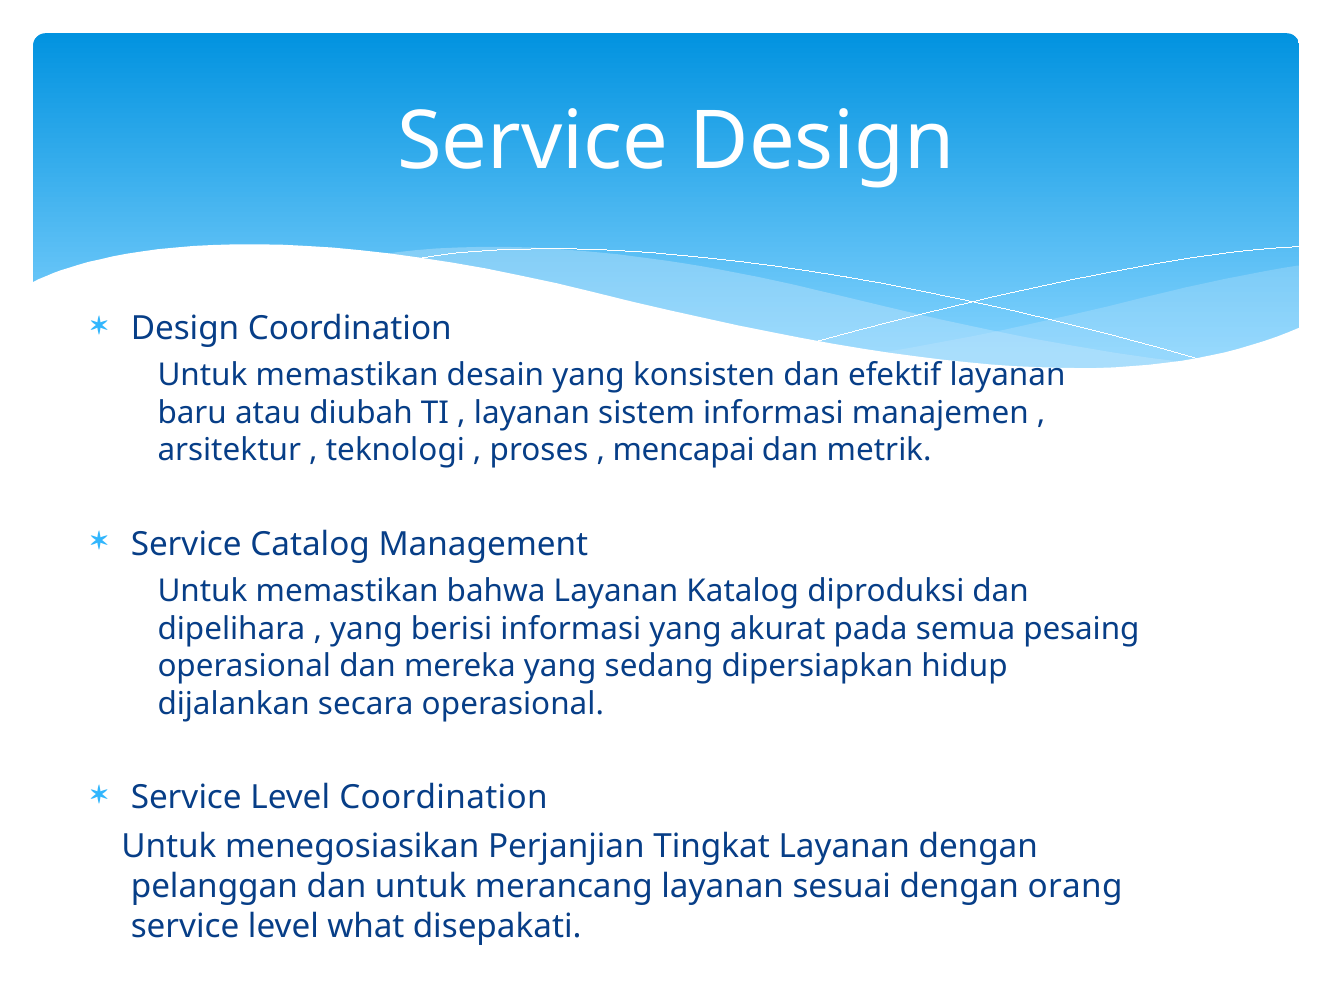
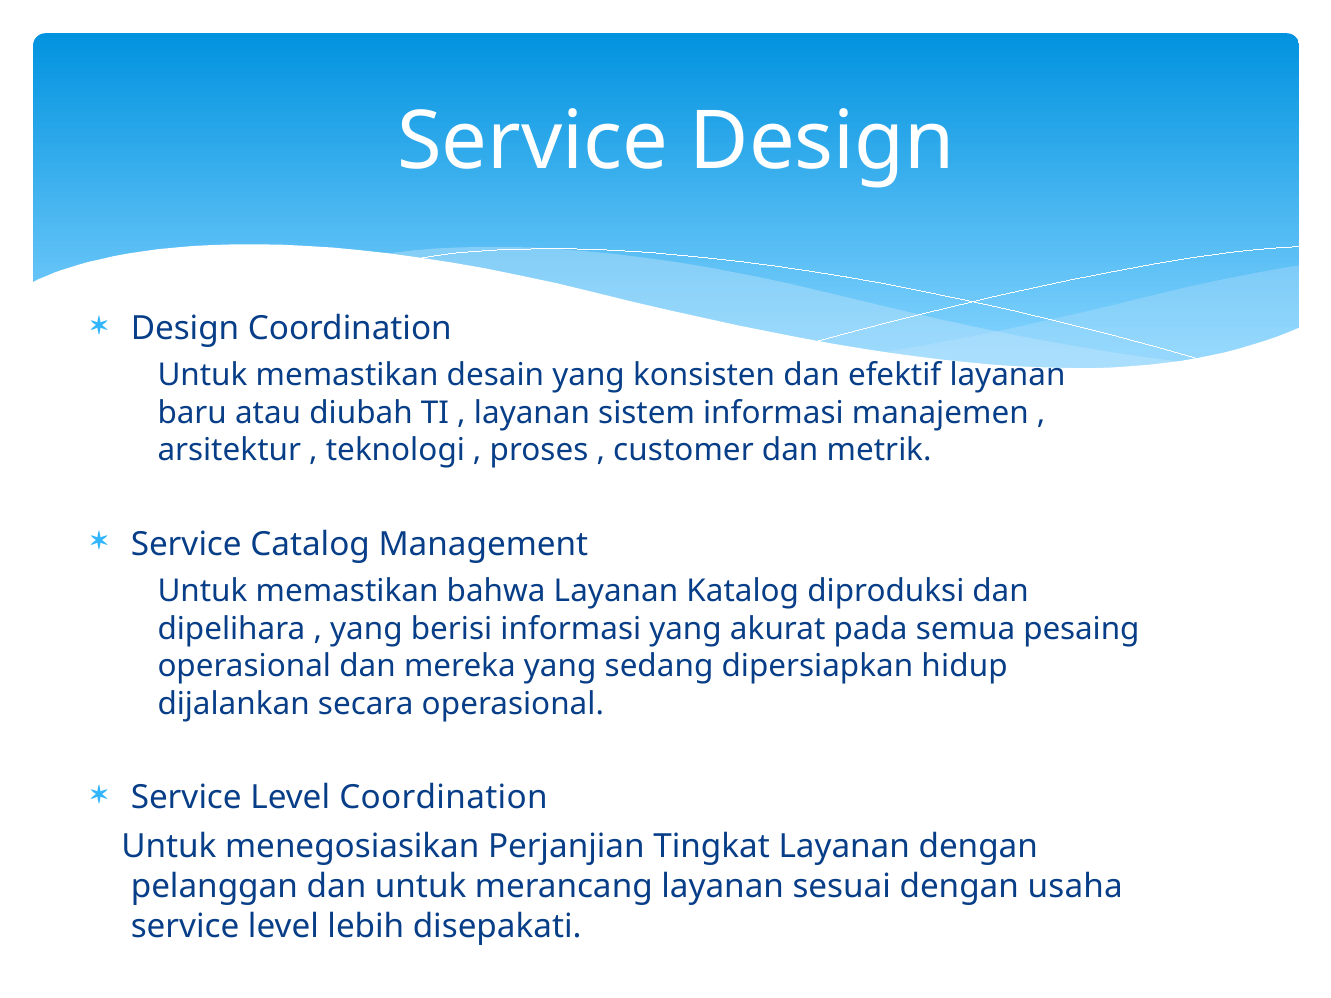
mencapai: mencapai -> customer (683, 451)
orang: orang -> usaha (1075, 887)
what: what -> lebih (366, 927)
